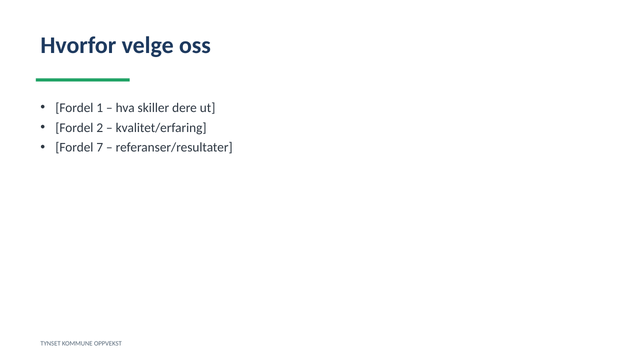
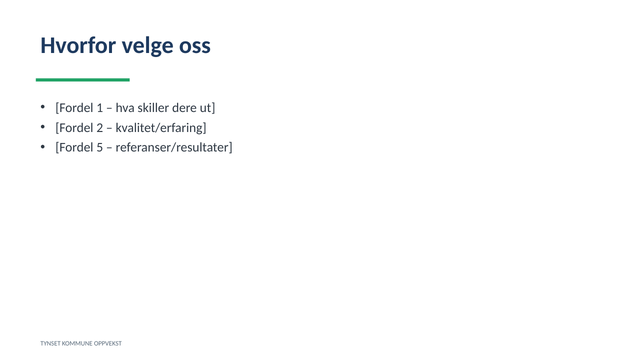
7: 7 -> 5 (100, 147)
